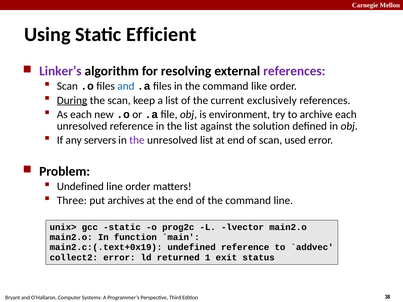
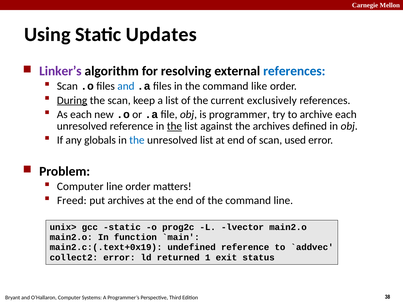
Efficient: Efficient -> Updates (161, 35)
references colour: purple -> blue (294, 71)
environment: environment -> programmer (239, 114)
the underline: none -> present (174, 126)
the solution: solution -> archives (271, 126)
servers: servers -> globals (100, 140)
the colour: purple -> blue (137, 140)
Undefined: Undefined -> Computer (80, 187)
Three: Three -> Freed (72, 201)
